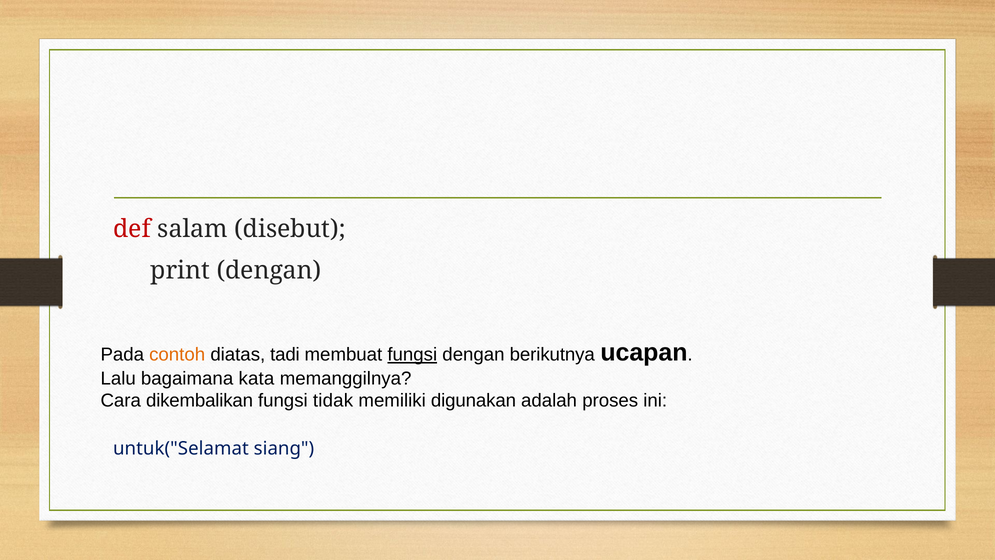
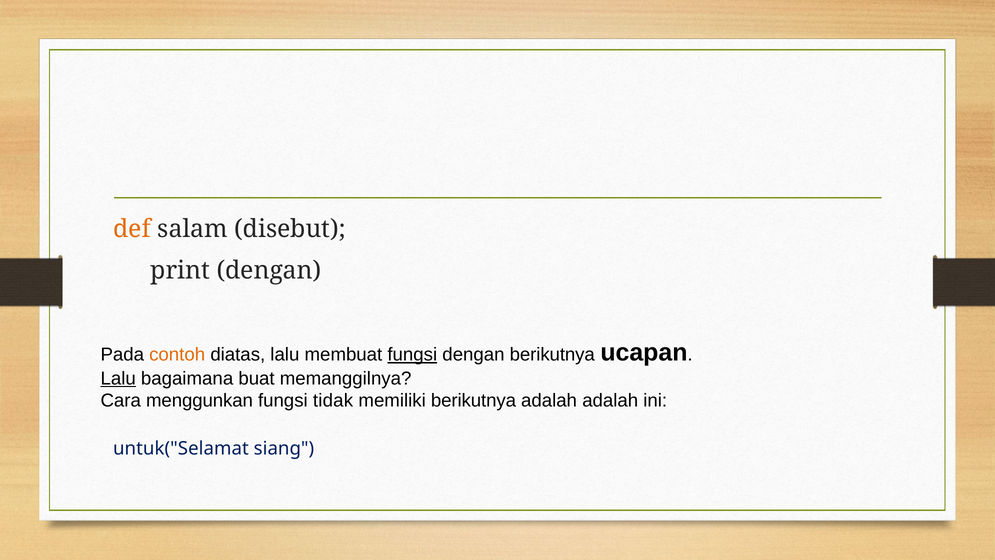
def colour: red -> orange (132, 229)
diatas tadi: tadi -> lalu (285, 355)
Lalu underline: none -> present (118, 378)
kata: kata -> buat (257, 378)
dikembalikan: dikembalikan -> menggunkan (199, 401)
memiliki digunakan: digunakan -> berikutnya (473, 401)
adalah proses: proses -> adalah (610, 401)
